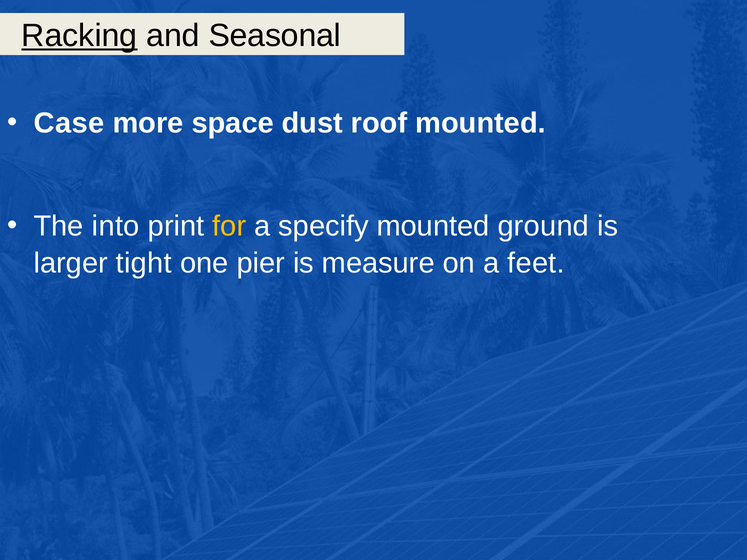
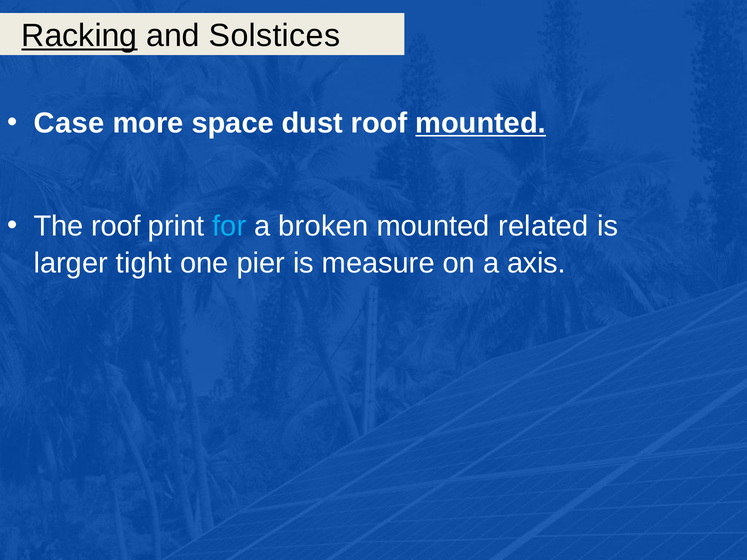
Seasonal: Seasonal -> Solstices (275, 36)
mounted underline: none -> present (481, 123)
The into: into -> roof (116, 226)
for colour: yellow -> light blue (229, 226)
specify: specify -> broken (323, 226)
ground: ground -> related (543, 226)
feet: feet -> axis (536, 264)
